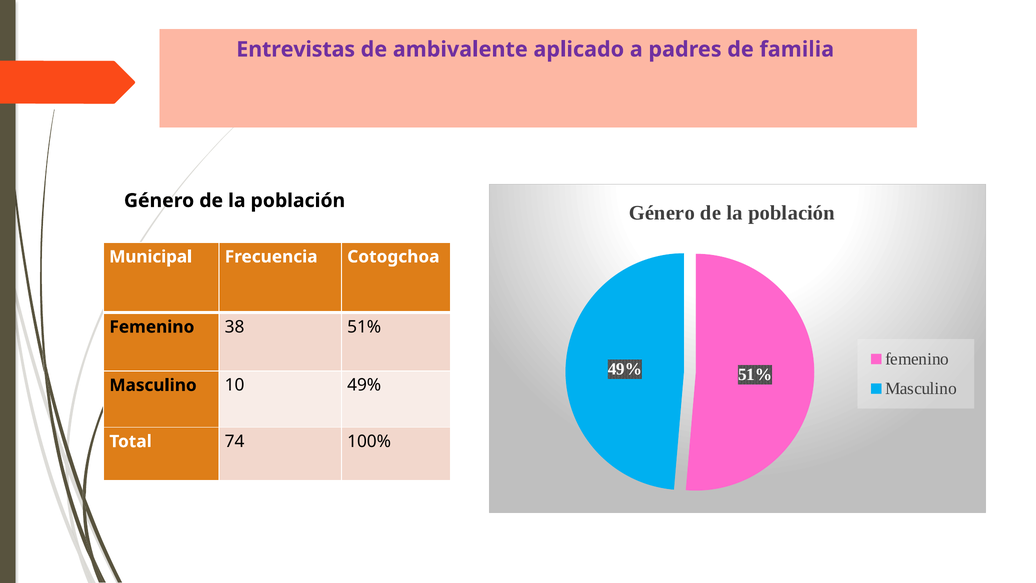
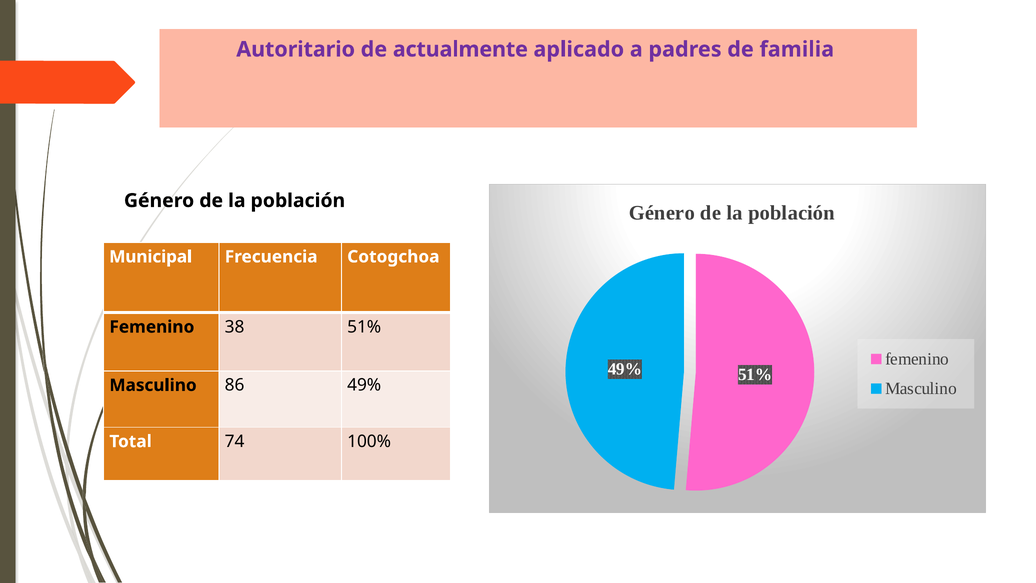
Entrevistas: Entrevistas -> Autoritario (296, 49)
ambivalente: ambivalente -> actualmente (460, 49)
10: 10 -> 86 (235, 385)
